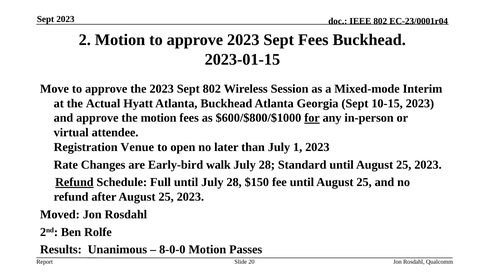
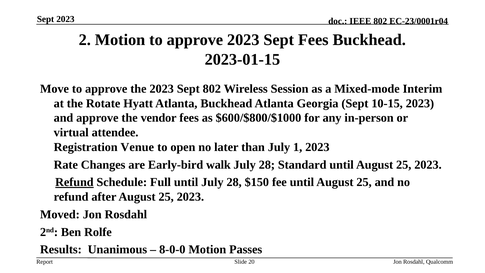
Actual: Actual -> Rotate (103, 103)
the motion: motion -> vendor (159, 118)
for underline: present -> none (312, 118)
